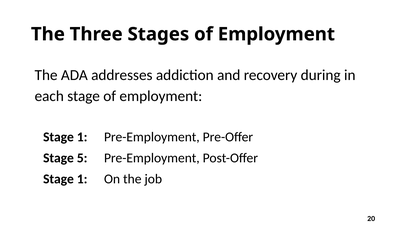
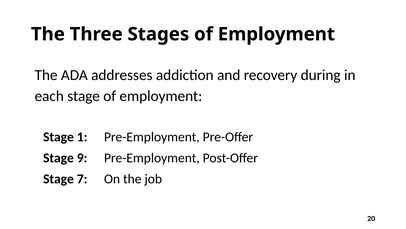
5: 5 -> 9 (82, 158)
1: 1 -> 7 (82, 179)
